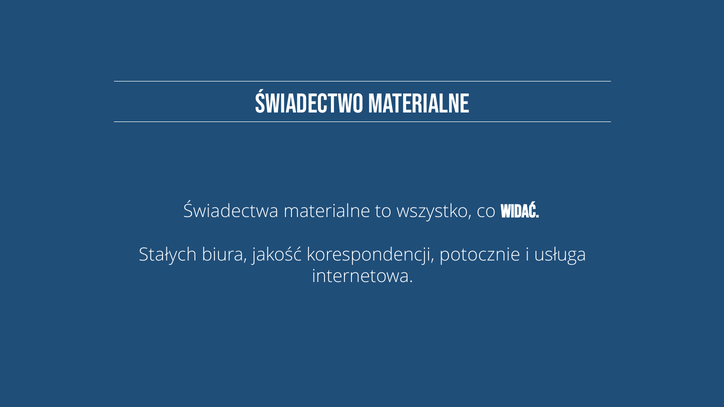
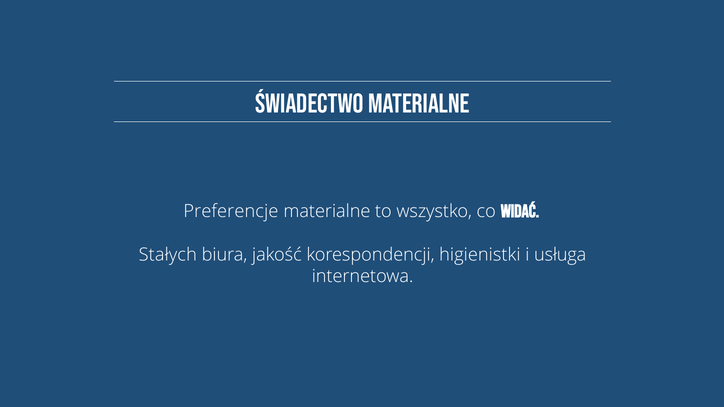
Świadectwa: Świadectwa -> Preferencje (231, 211)
potocznie: potocznie -> higienistki (480, 255)
